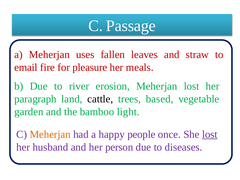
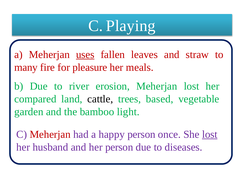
Passage: Passage -> Playing (131, 26)
uses underline: none -> present (85, 55)
email: email -> many (26, 67)
paragraph: paragraph -> compared (35, 99)
Meherjan colour: orange -> red (50, 134)
happy people: people -> person (141, 134)
